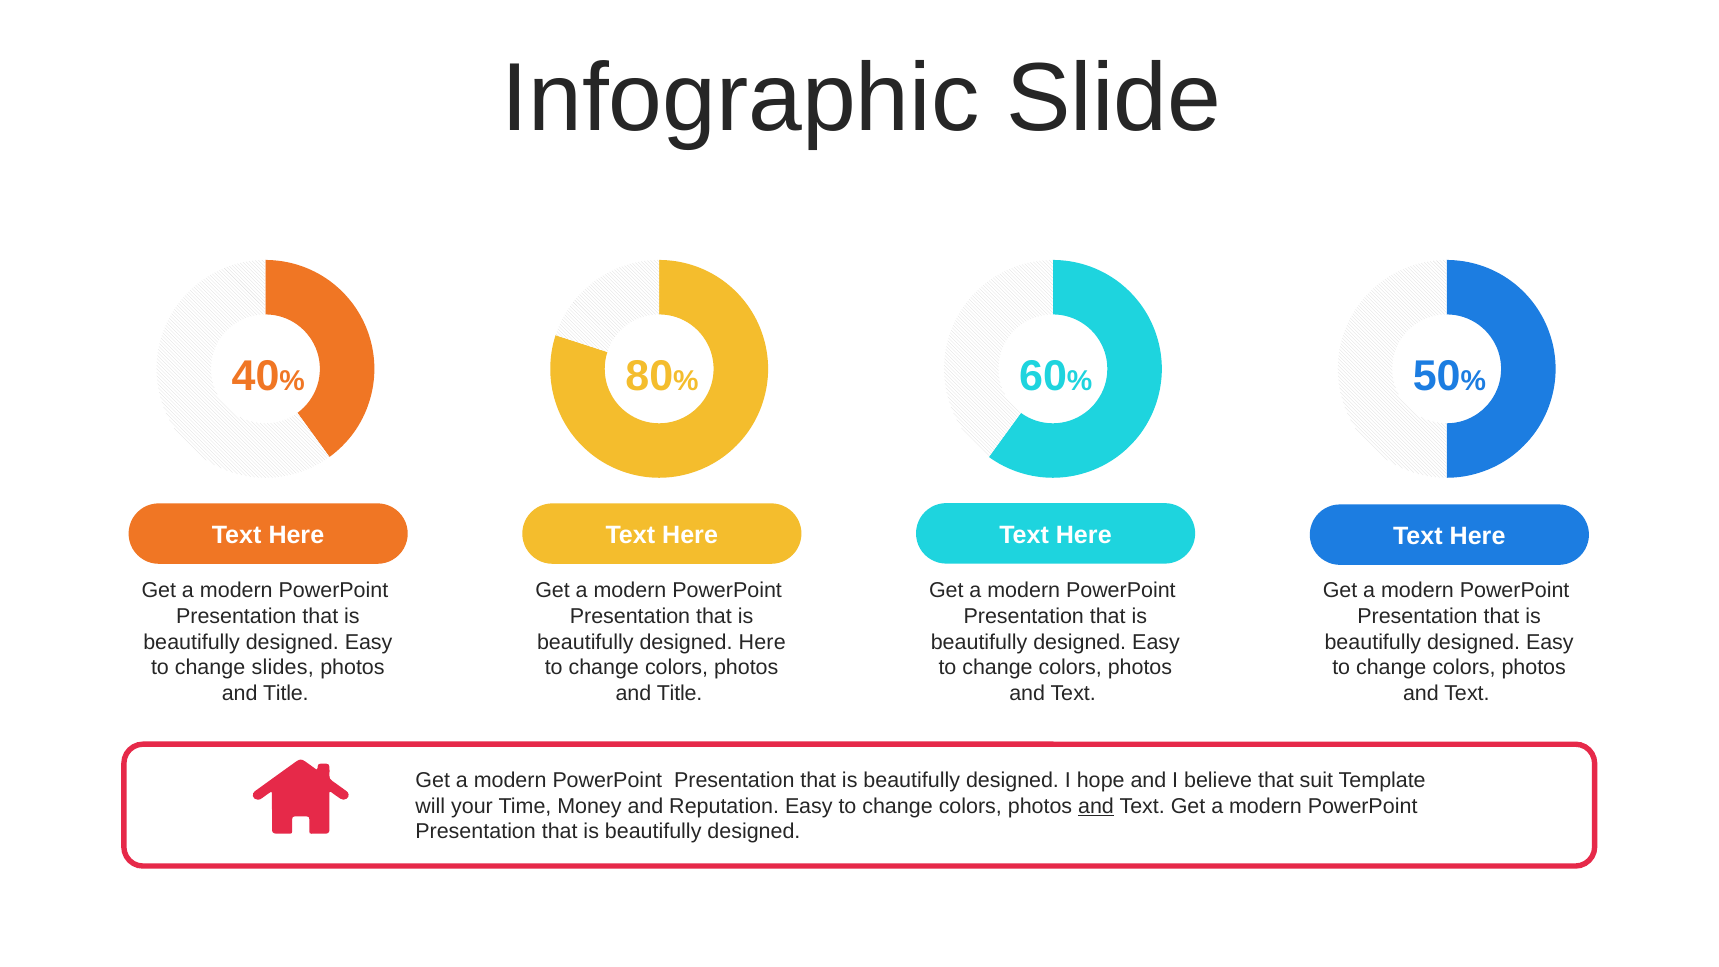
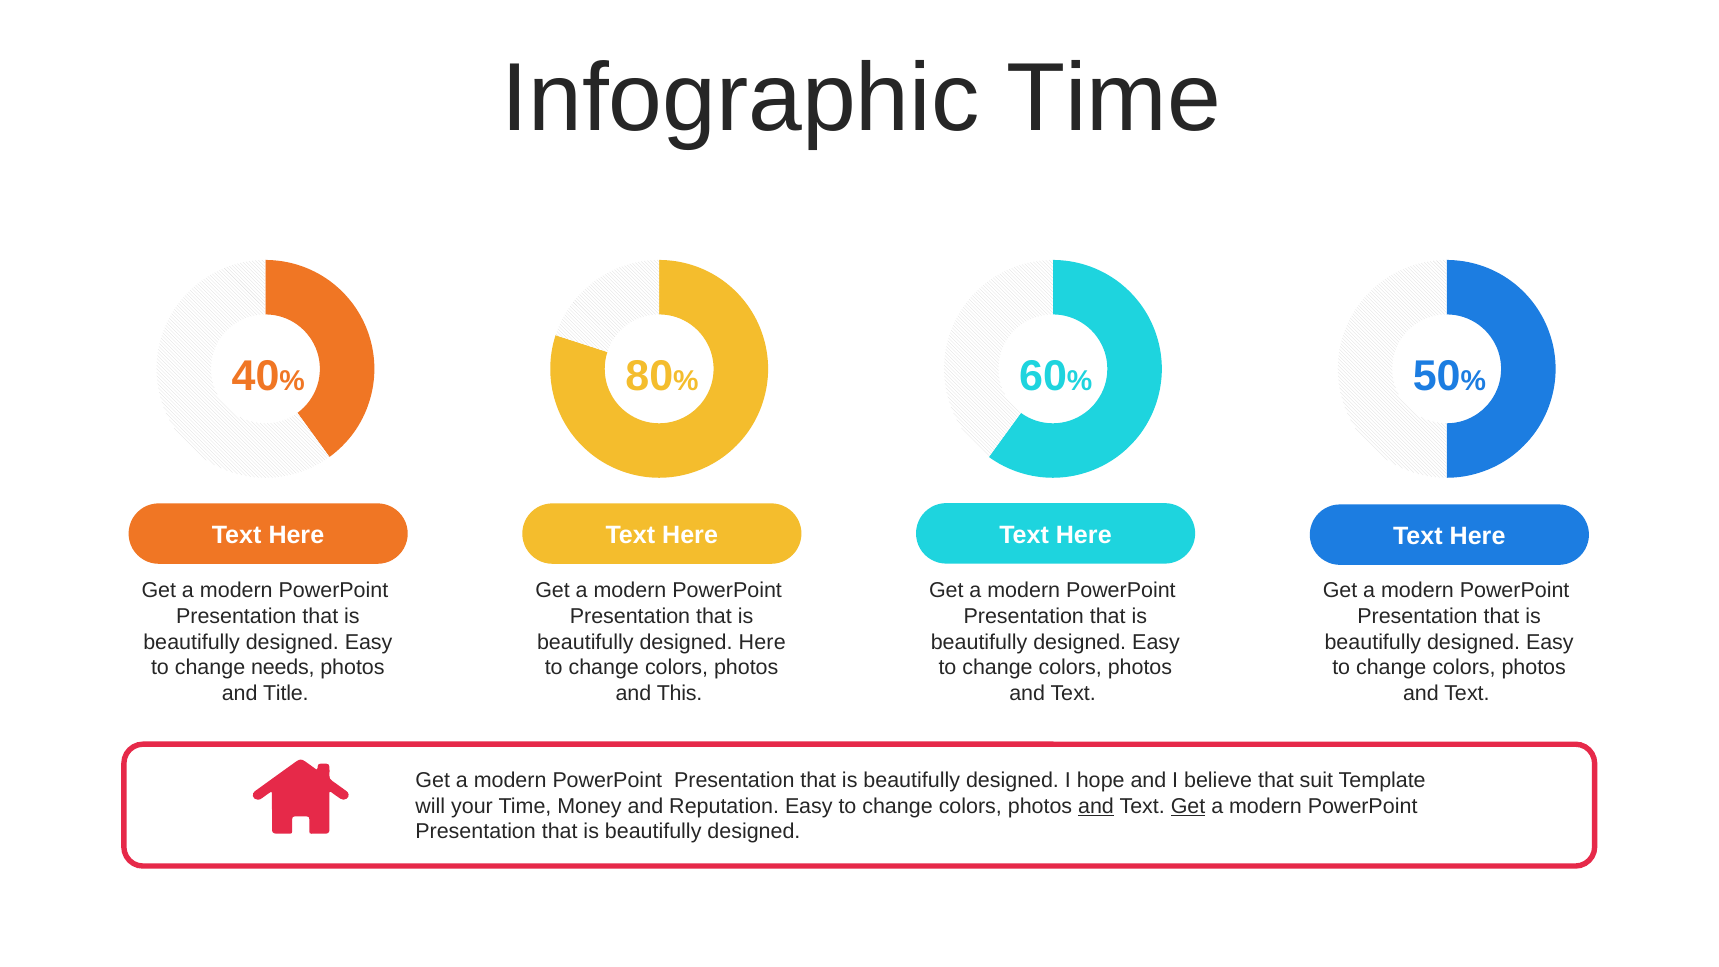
Infographic Slide: Slide -> Time (1114, 98)
slides: slides -> needs (283, 668)
Title: Title -> This (680, 693)
Get underline: none -> present (1188, 806)
